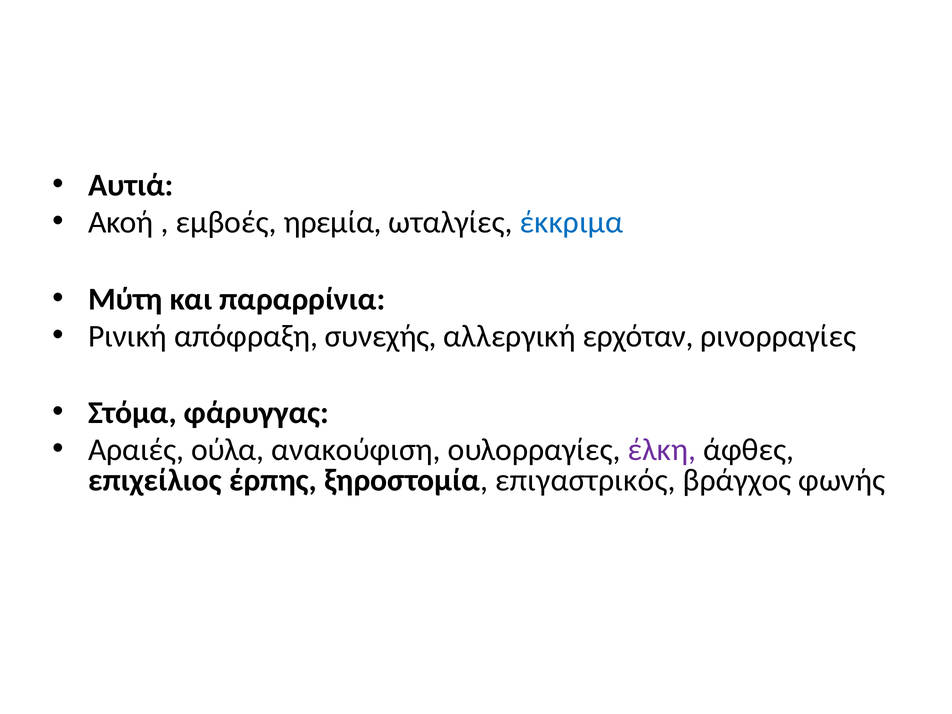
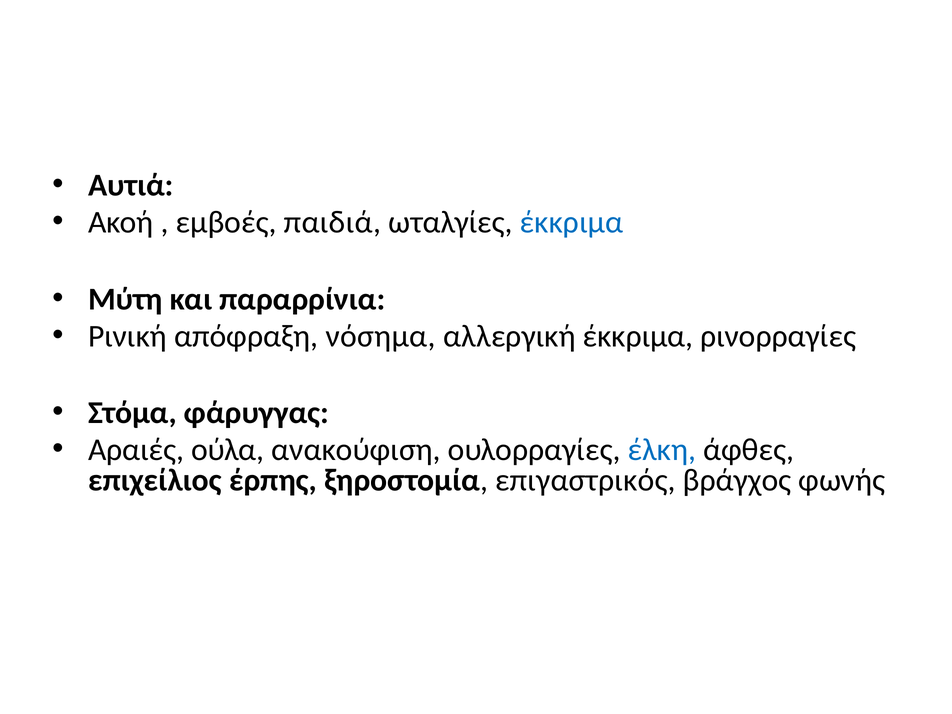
ηρεμία: ηρεμία -> παιδιά (332, 222)
συνεχής: συνεχής -> νόσημα (381, 336)
αλλεργική ερχόταν: ερχόταν -> έκκριμα (638, 336)
έλκη colour: purple -> blue (662, 450)
